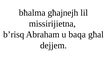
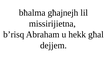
baqa: baqa -> hekk (77, 34)
